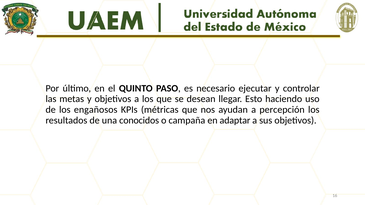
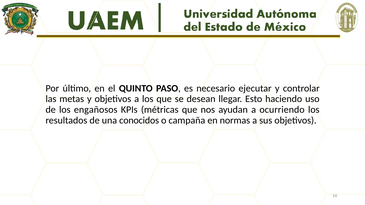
percepción: percepción -> ocurriendo (282, 110)
adaptar: adaptar -> normas (235, 121)
